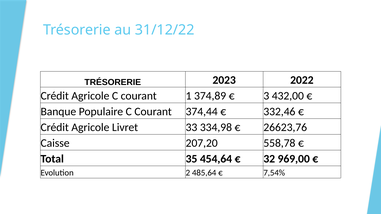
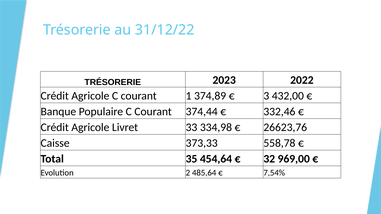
207,20: 207,20 -> 373,33 (202, 143)
